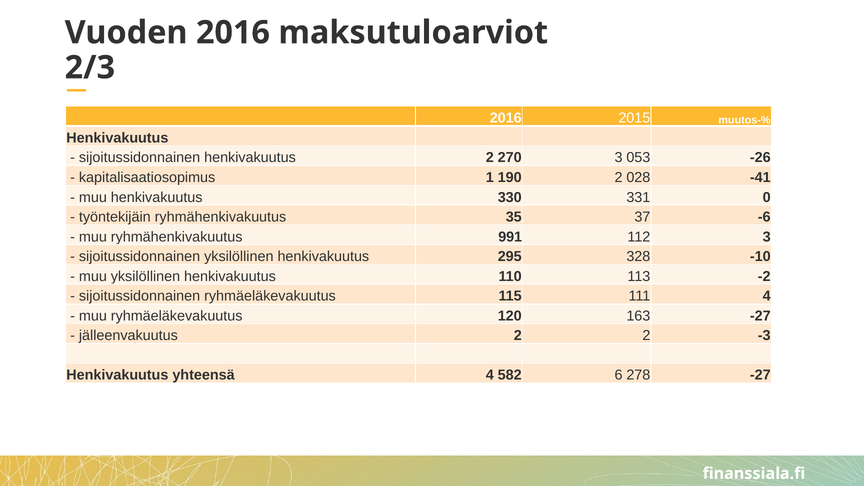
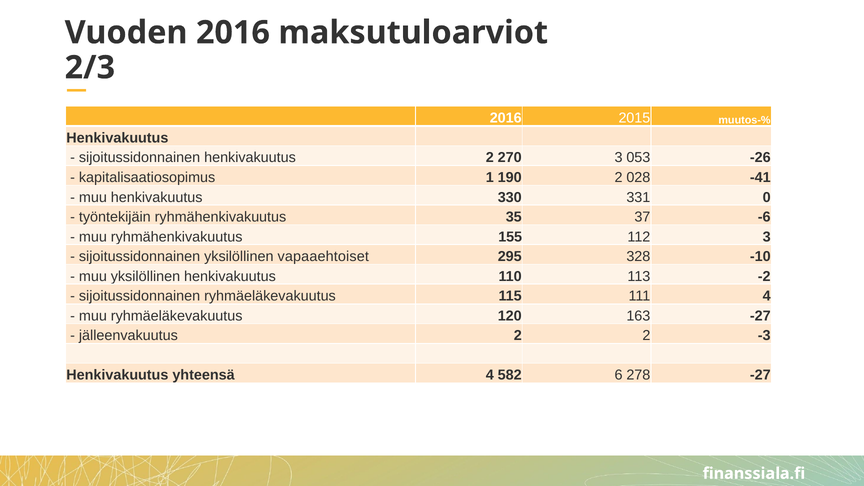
991: 991 -> 155 (510, 237)
sijoitussidonnainen yksilöllinen henkivakuutus: henkivakuutus -> vapaaehtoiset (323, 257)
